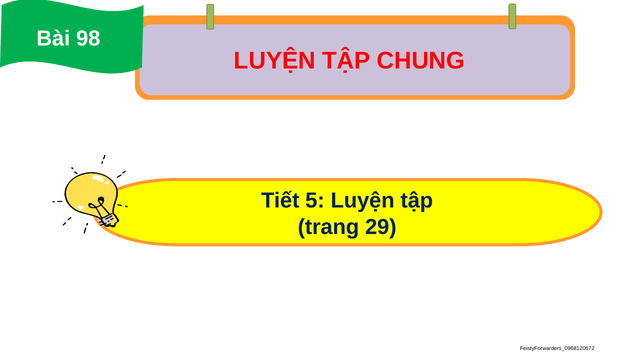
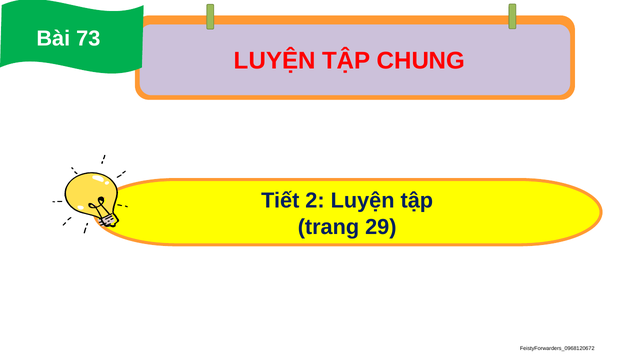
98: 98 -> 73 (88, 38)
5: 5 -> 2 (315, 201)
